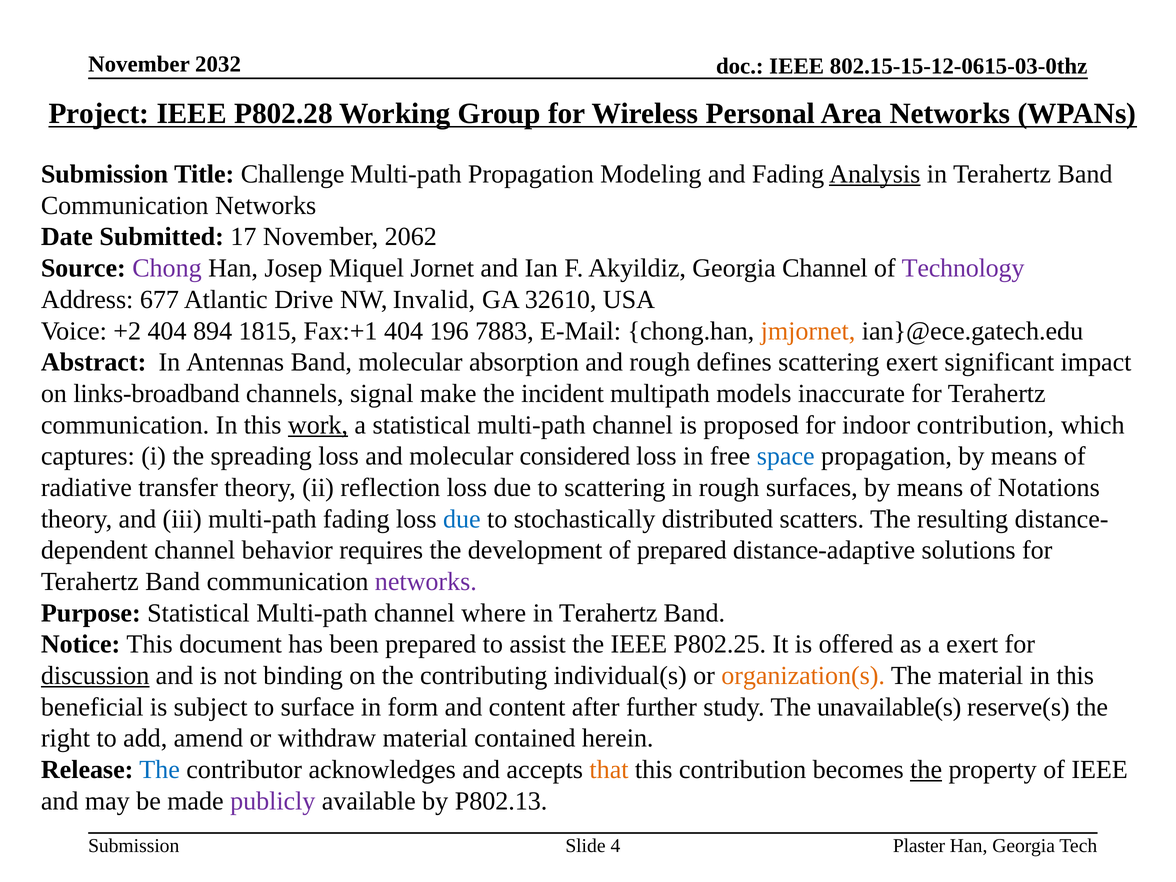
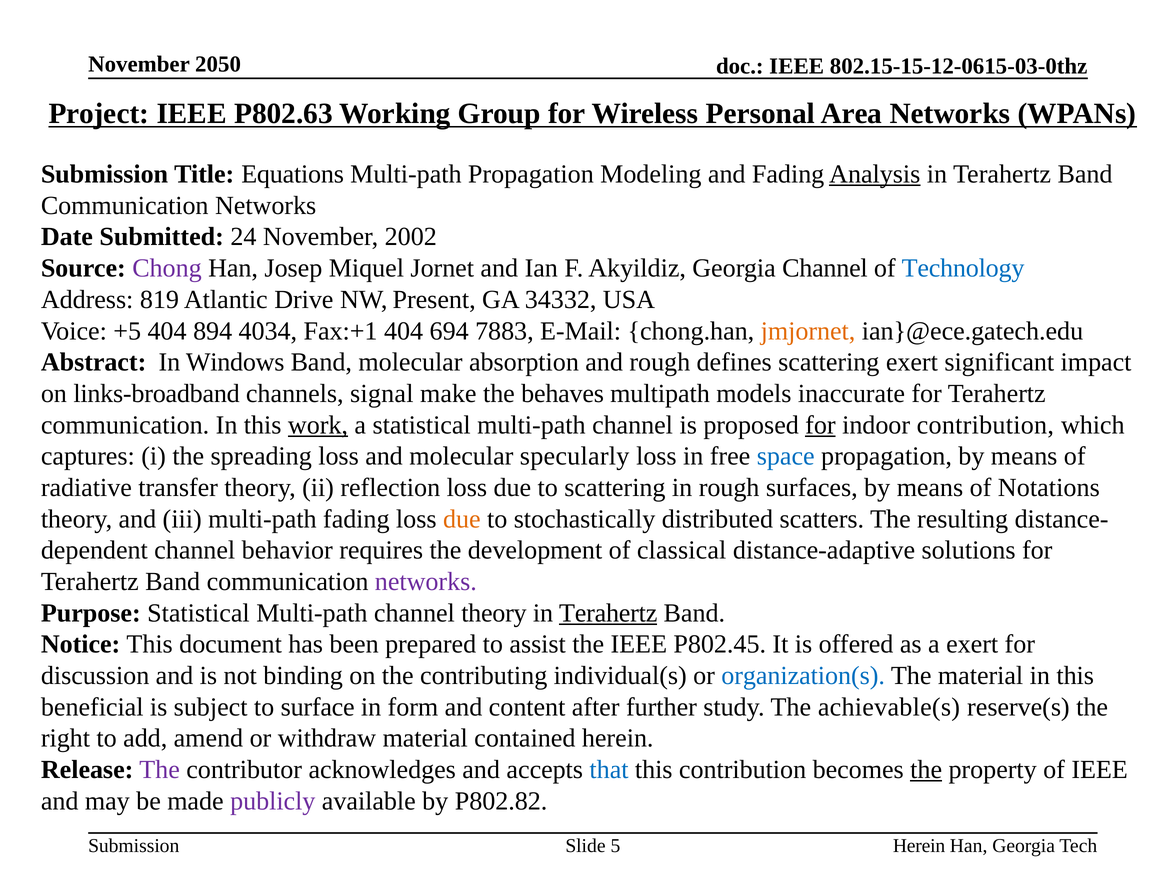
2032: 2032 -> 2050 (218, 64)
P802.28: P802.28 -> P802.63 (283, 114)
Challenge: Challenge -> Equations (293, 174)
17: 17 -> 24 (243, 237)
2062: 2062 -> 2002 (411, 237)
Technology colour: purple -> blue (963, 268)
677: 677 -> 819 (159, 300)
Invalid: Invalid -> Present (434, 300)
32610: 32610 -> 34332 (561, 300)
+2: +2 -> +5 (127, 331)
1815: 1815 -> 4034 (268, 331)
196: 196 -> 694 (449, 331)
Antennas: Antennas -> Windows (235, 362)
incident: incident -> behaves (563, 394)
for underline: none -> present (820, 425)
considered: considered -> specularly (575, 456)
due colour: blue -> orange (462, 519)
of prepared: prepared -> classical (682, 550)
channel where: where -> theory (494, 613)
Terahertz underline: none -> present (608, 613)
P802.25: P802.25 -> P802.45 (720, 644)
discussion underline: present -> none (95, 676)
organization(s colour: orange -> blue (803, 676)
unavailable(s: unavailable(s -> achievable(s (889, 707)
The colour: blue -> purple (160, 770)
that colour: orange -> blue (609, 770)
P802.13: P802.13 -> P802.82 (501, 801)
Submission Plaster: Plaster -> Herein (919, 846)
4: 4 -> 5 (615, 846)
